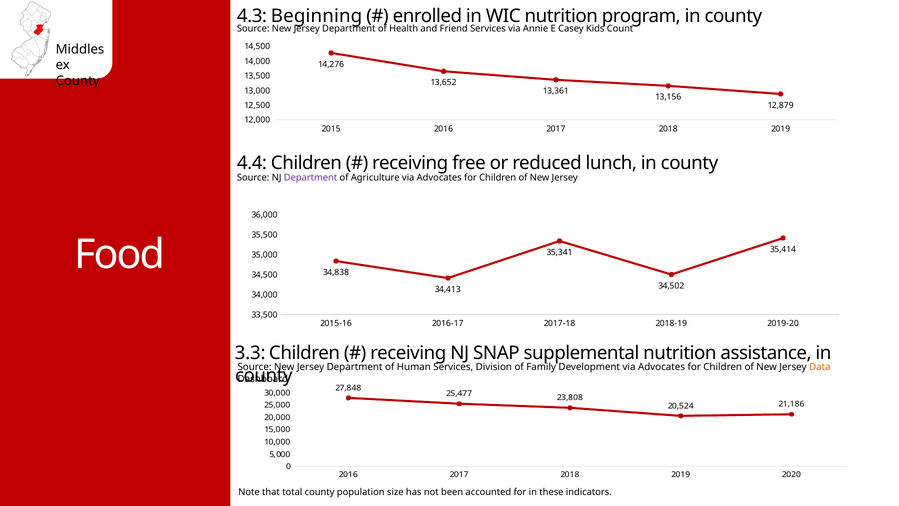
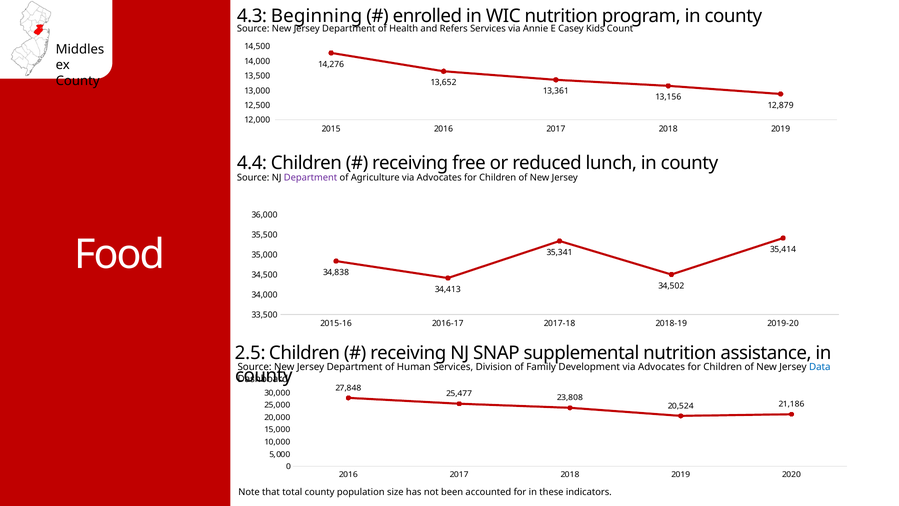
Friend: Friend -> Refers (454, 29)
3.3: 3.3 -> 2.5 (250, 353)
Data colour: orange -> blue (820, 367)
